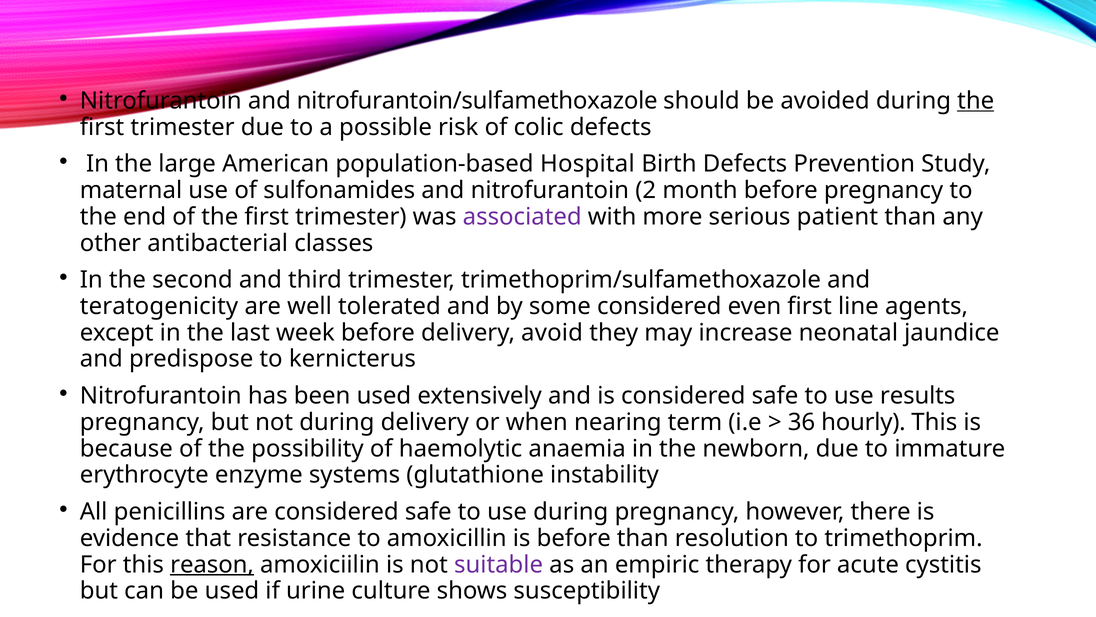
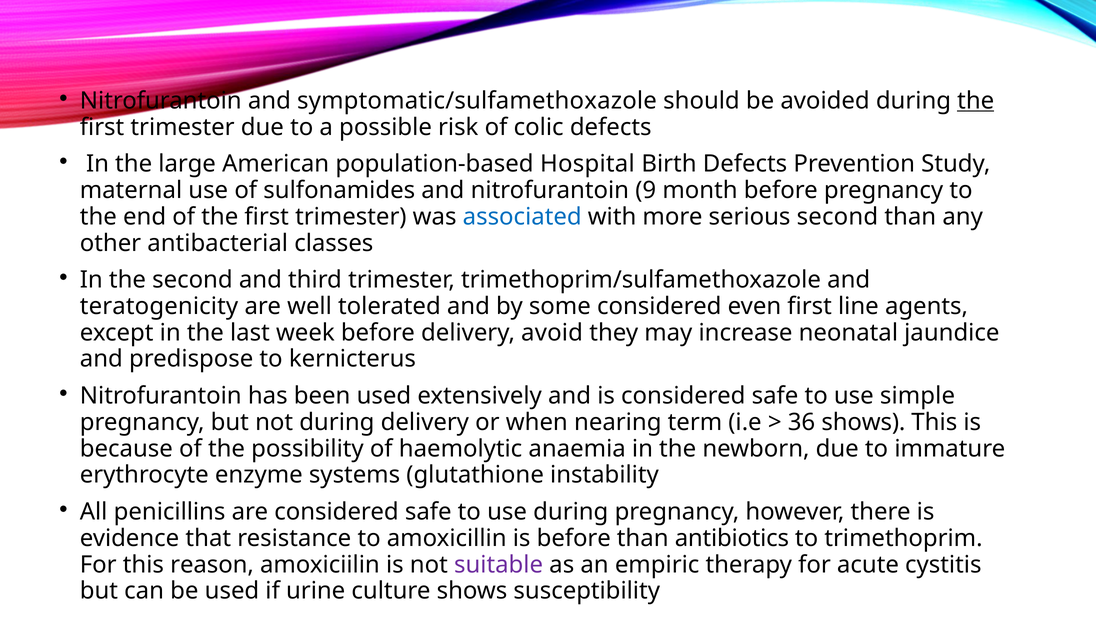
nitrofurantoin/sulfamethoxazole: nitrofurantoin/sulfamethoxazole -> symptomatic/sulfamethoxazole (477, 101)
2: 2 -> 9 (646, 190)
associated colour: purple -> blue (522, 216)
serious patient: patient -> second (837, 216)
results: results -> simple (918, 395)
36 hourly: hourly -> shows (863, 422)
resolution: resolution -> antibiotics (732, 538)
reason underline: present -> none (212, 564)
